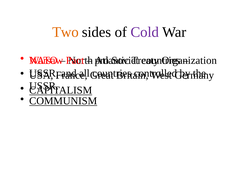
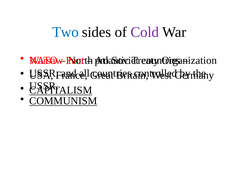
Two colour: orange -> blue (65, 32)
